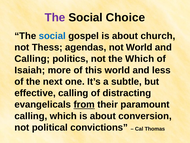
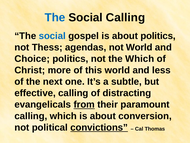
The colour: purple -> blue (55, 17)
Social Choice: Choice -> Calling (125, 17)
about church: church -> politics (158, 36)
Calling: Calling -> Choice (32, 59)
Isaiah: Isaiah -> Christ (30, 70)
convictions underline: none -> present (99, 127)
